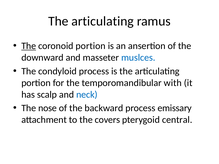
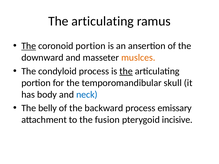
muslces colour: blue -> orange (138, 58)
the underline: none -> present (126, 71)
with: with -> skull (173, 83)
scalp: scalp -> body (47, 95)
nose: nose -> belly (48, 108)
covers: covers -> fusion (107, 120)
central: central -> incisive (177, 120)
